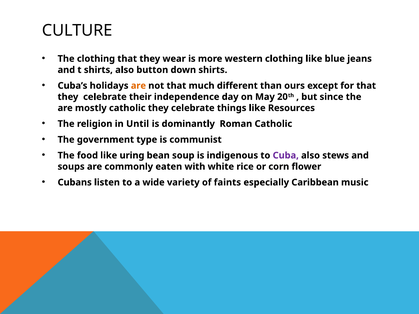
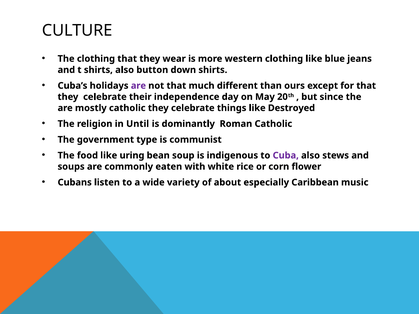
are colour: orange -> purple (138, 86)
Resources: Resources -> Destroyed (291, 108)
faints: faints -> about (227, 183)
